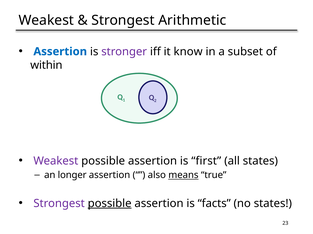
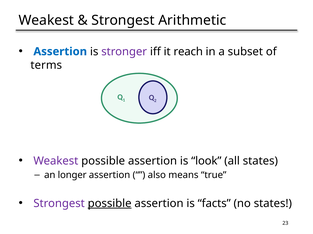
know: know -> reach (188, 52)
within: within -> terms (46, 65)
first: first -> look (206, 161)
means underline: present -> none (183, 176)
